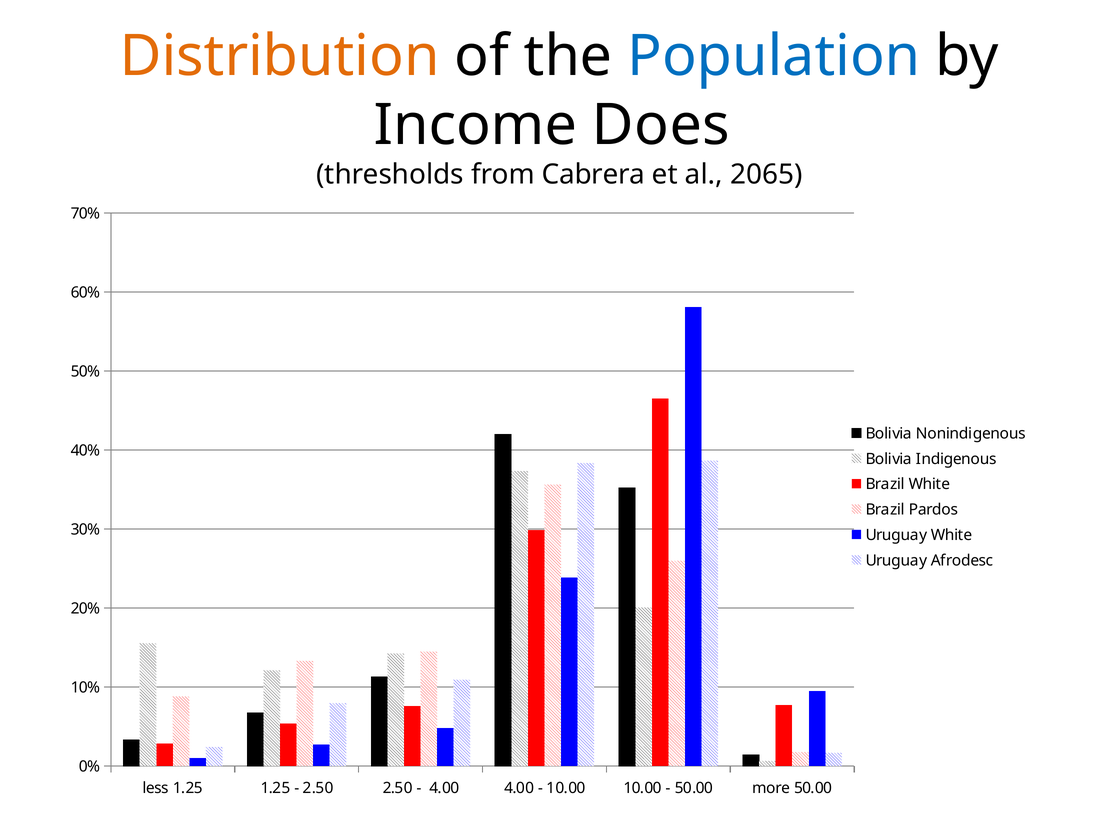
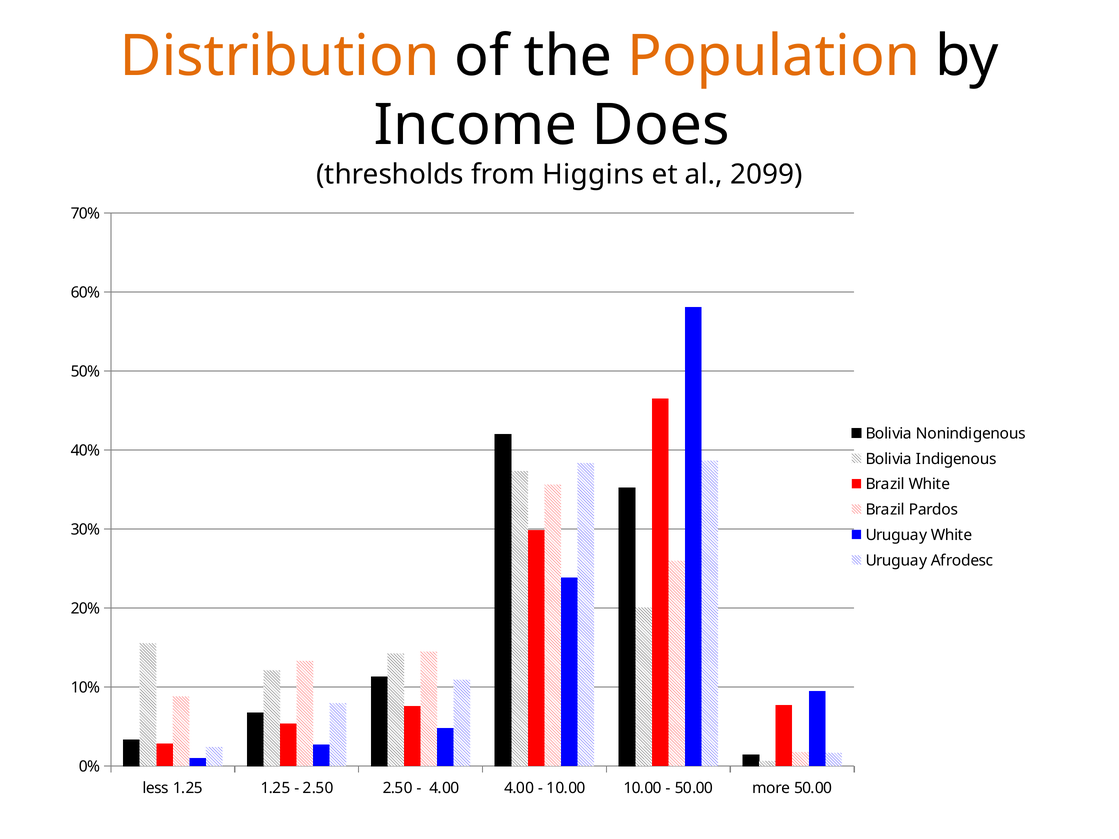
Population colour: blue -> orange (774, 56)
Cabrera: Cabrera -> Higgins (593, 175)
2065: 2065 -> 2099 (766, 175)
